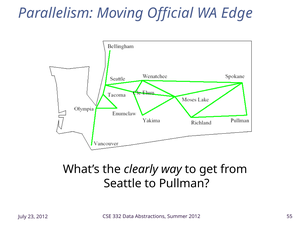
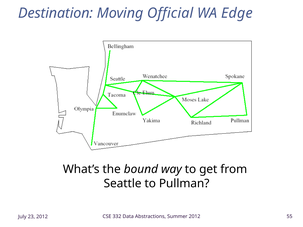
Parallelism: Parallelism -> Destination (56, 13)
clearly: clearly -> bound (141, 170)
